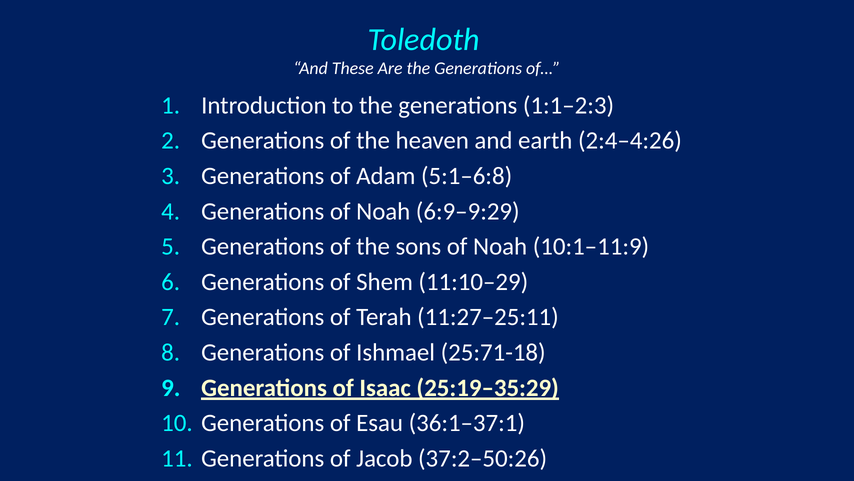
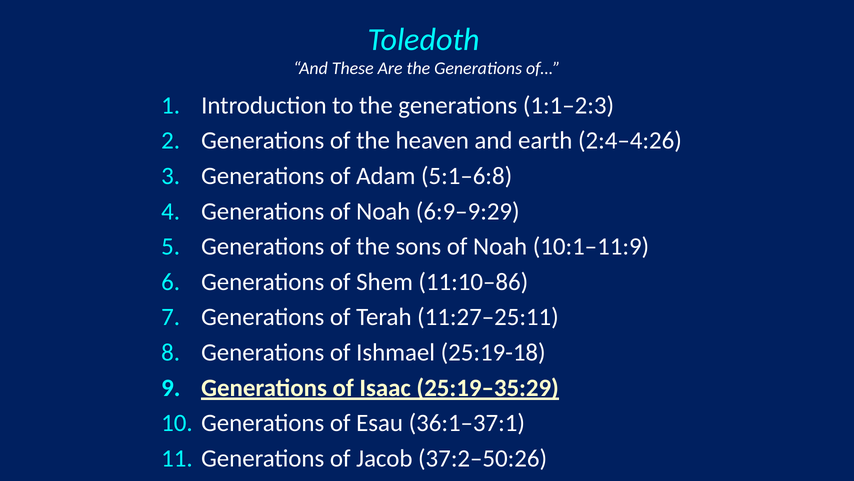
11:10–29: 11:10–29 -> 11:10–86 (473, 282)
25:71-18: 25:71-18 -> 25:19-18 (493, 352)
